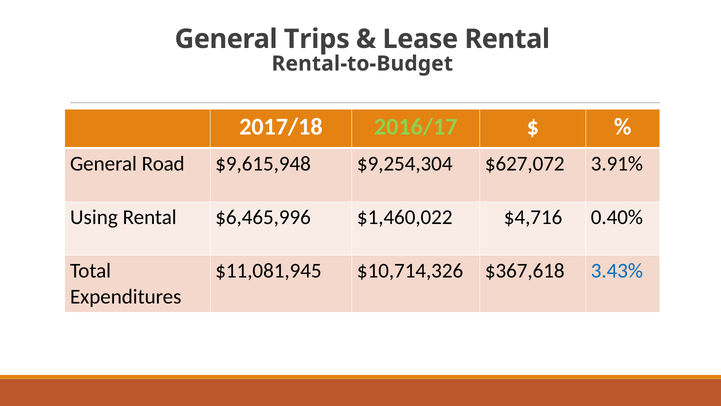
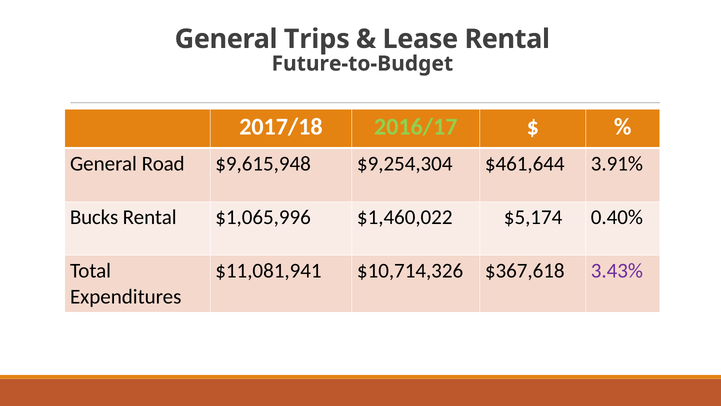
Rental-to-Budget: Rental-to-Budget -> Future-to-Budget (362, 64)
$627,072: $627,072 -> $461,644 (525, 164)
Using: Using -> Bucks (94, 217)
$6,465,996: $6,465,996 -> $1,065,996 (263, 217)
$4,716: $4,716 -> $5,174 (533, 217)
$11,081,945: $11,081,945 -> $11,081,941 (268, 271)
3.43% colour: blue -> purple (617, 271)
